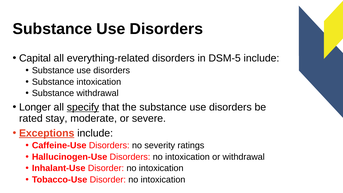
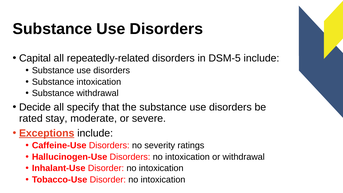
everything-related: everything-related -> repeatedly-related (108, 58)
Longer: Longer -> Decide (35, 107)
specify underline: present -> none (83, 107)
